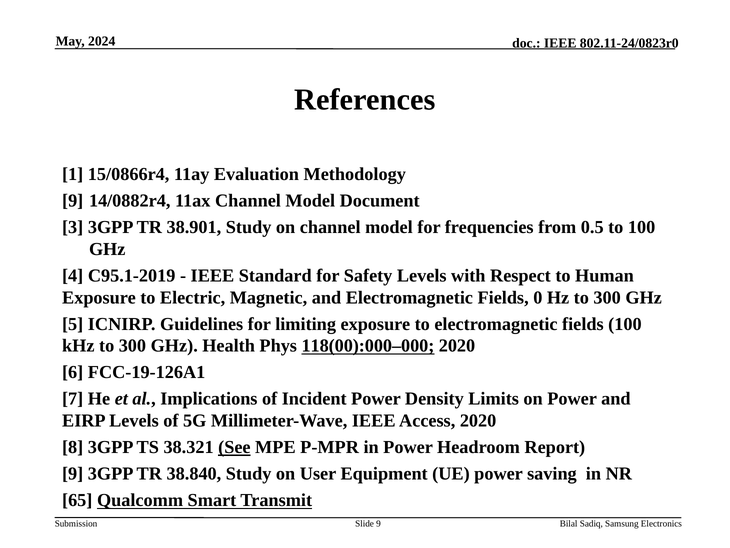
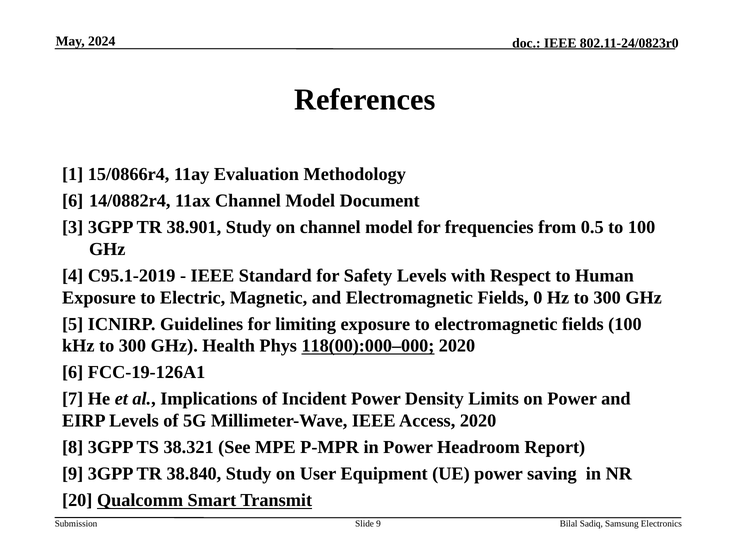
9: 9 -> 6 (73, 201)
See underline: present -> none (234, 447)
65: 65 -> 20 (77, 500)
